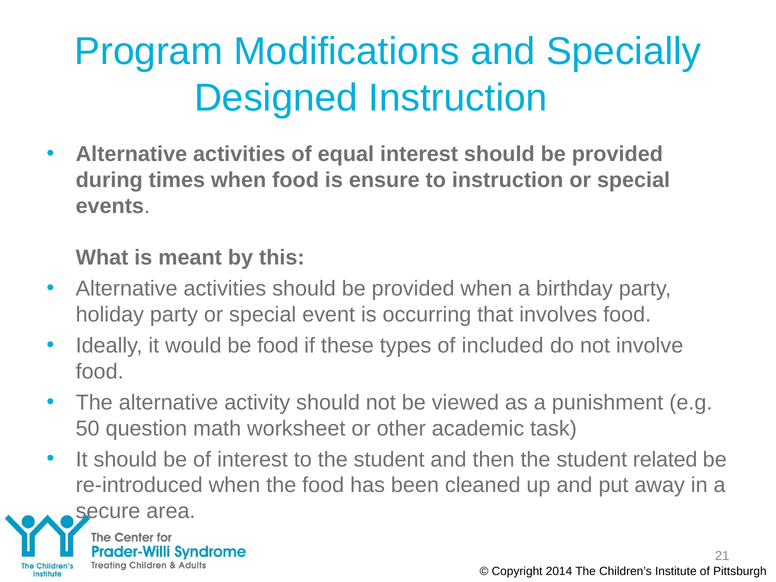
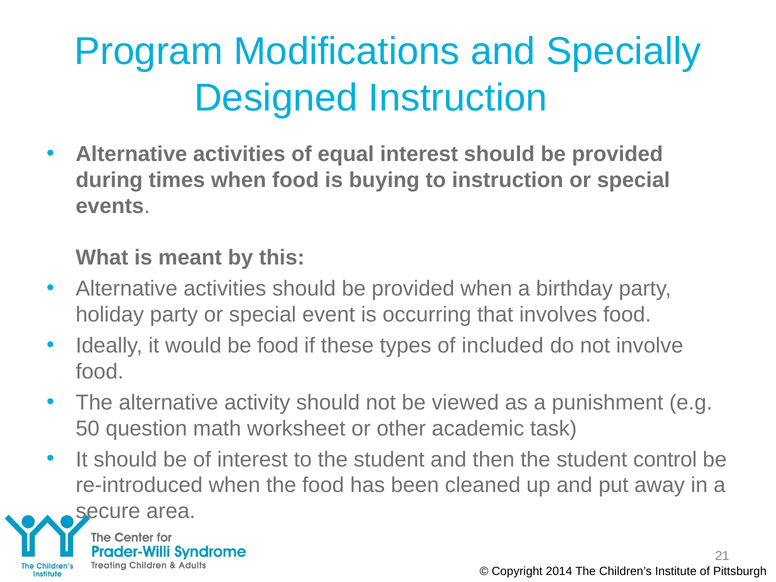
ensure: ensure -> buying (384, 180)
related: related -> control (665, 459)
